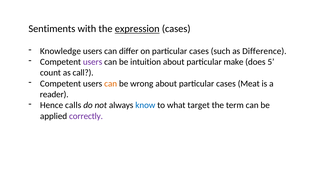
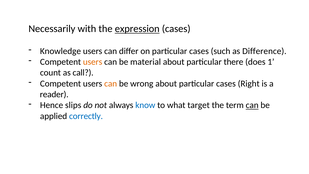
Sentiments: Sentiments -> Necessarily (52, 29)
users colour: purple -> orange (93, 62)
intuition: intuition -> material (146, 62)
make: make -> there (234, 62)
5: 5 -> 1 (271, 62)
Meat: Meat -> Right (249, 84)
calls: calls -> slips (73, 105)
can underline: none -> present (252, 105)
correctly colour: purple -> blue (86, 116)
